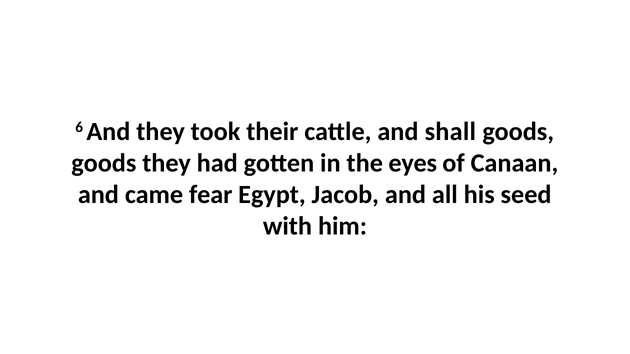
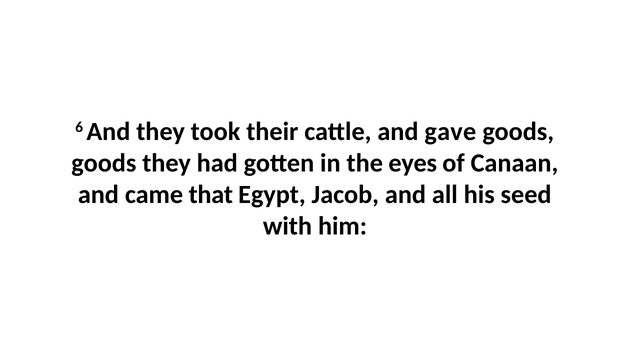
shall: shall -> gave (450, 132)
fear: fear -> that (211, 195)
